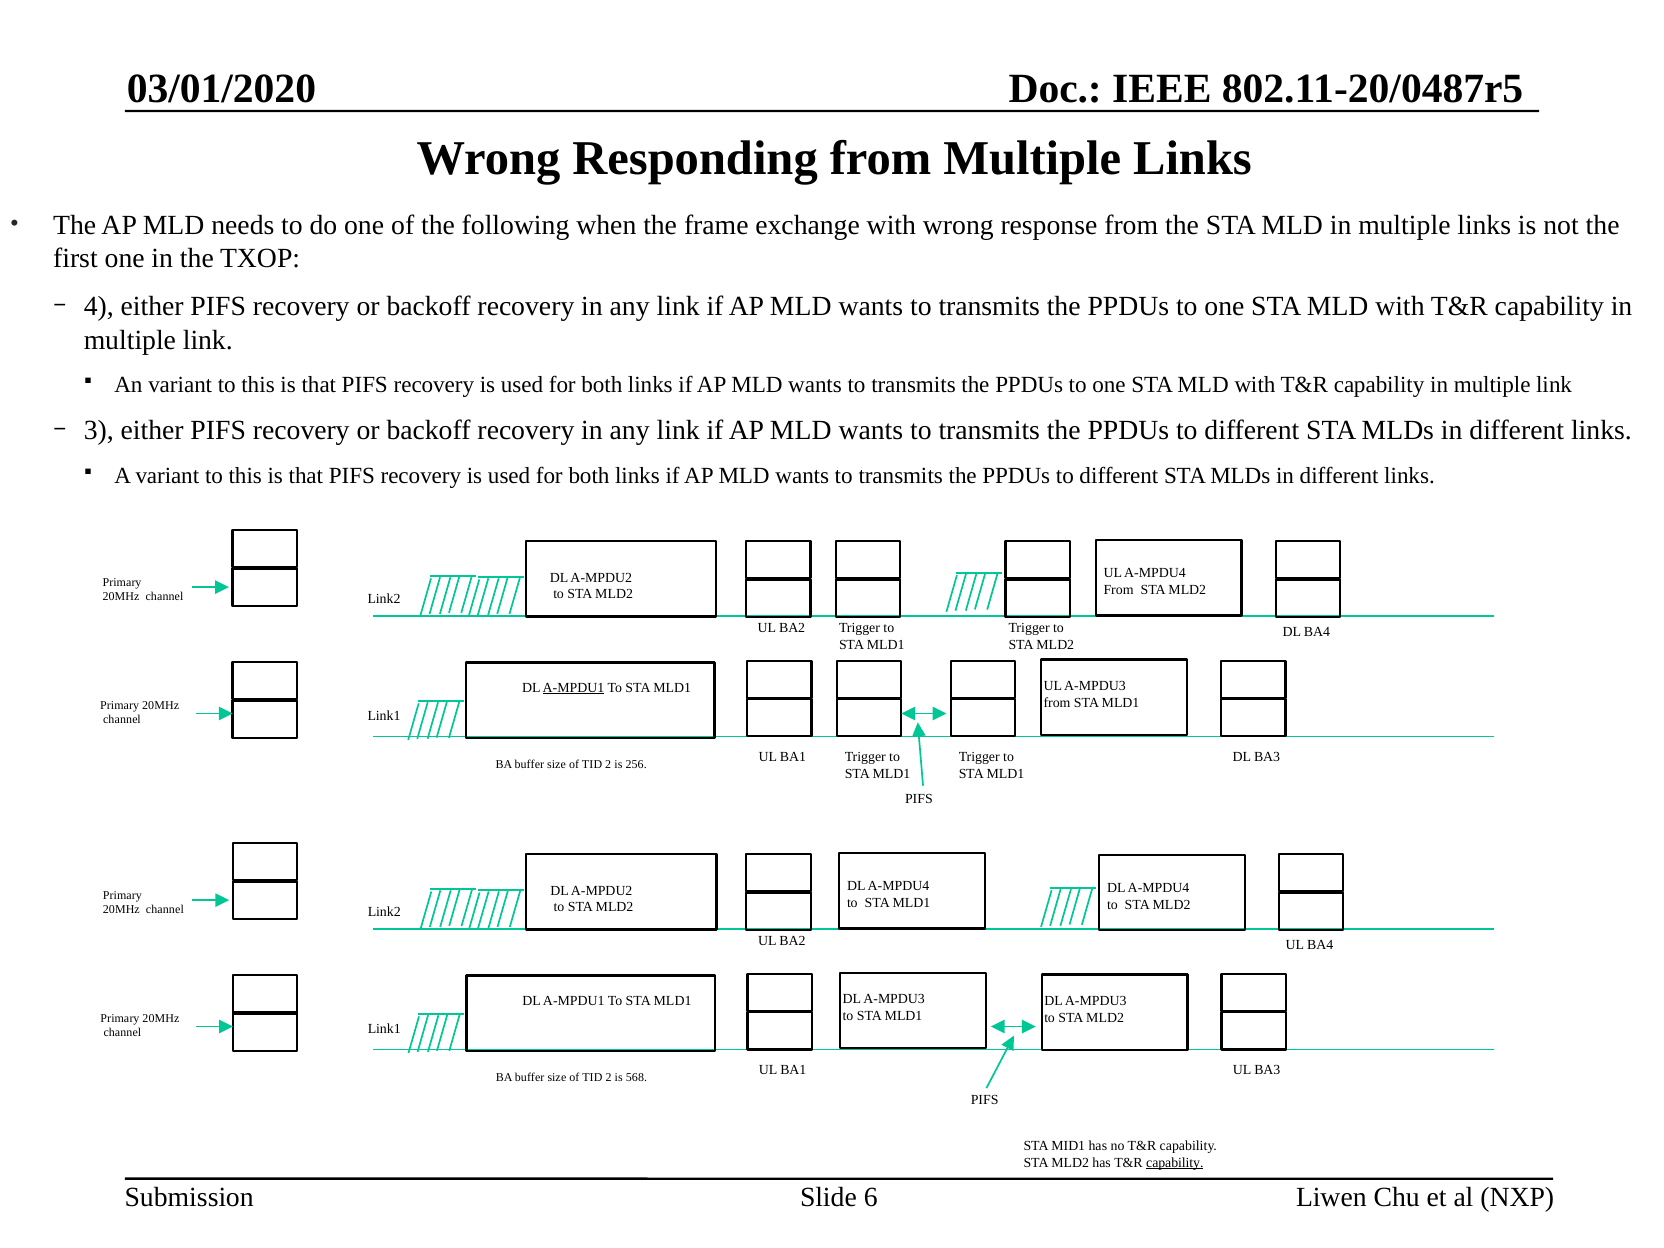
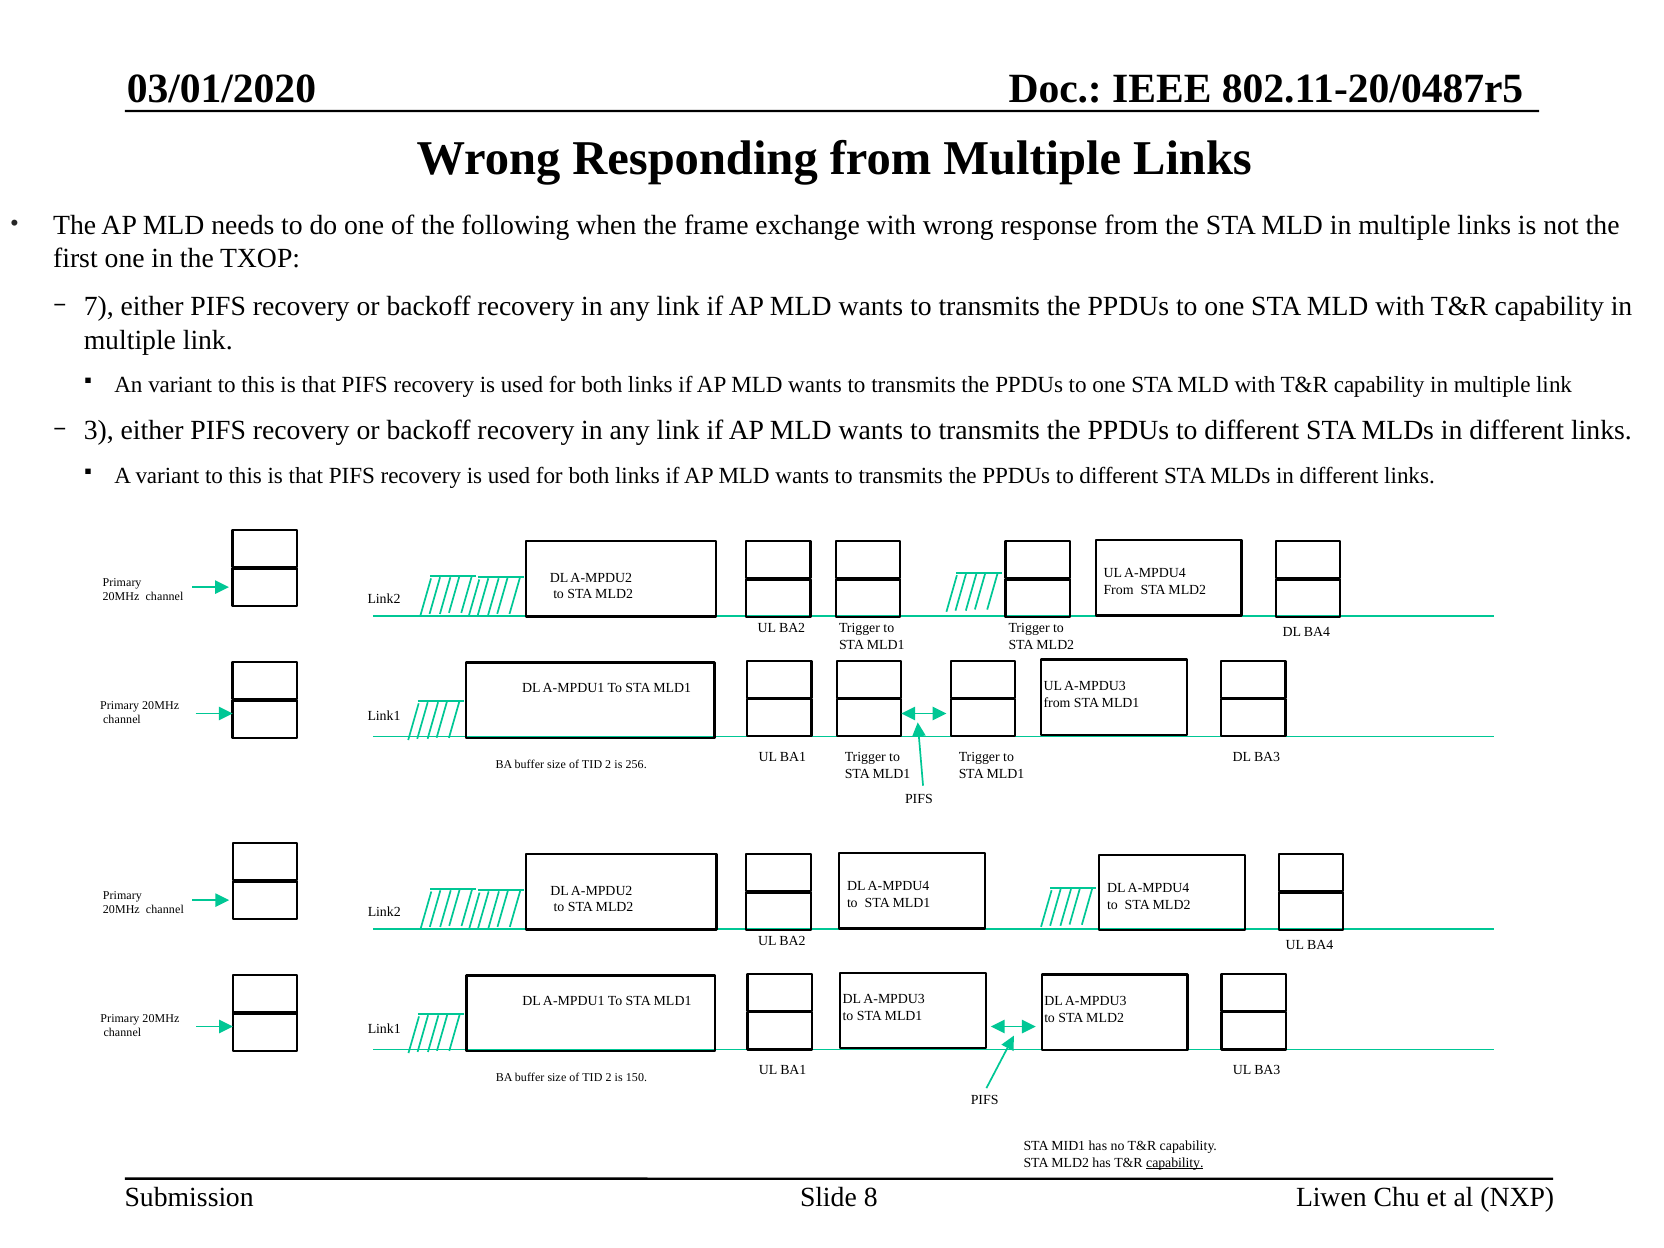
4: 4 -> 7 (99, 307)
A-MPDU1 underline: present -> none (573, 688)
568: 568 -> 150 (636, 1078)
6: 6 -> 8 (871, 1197)
